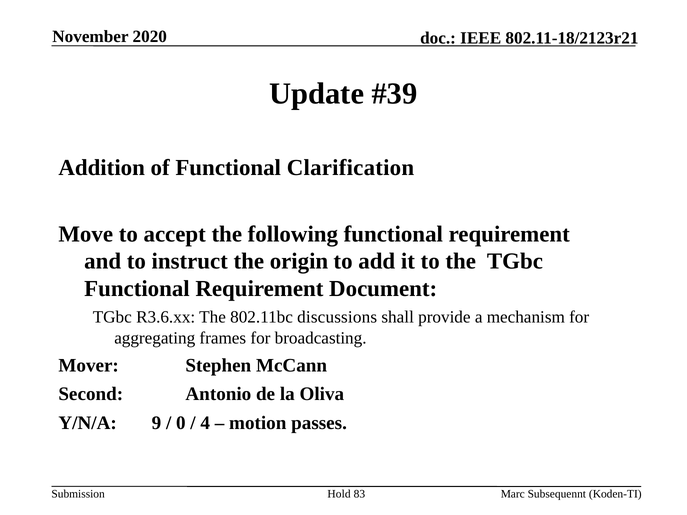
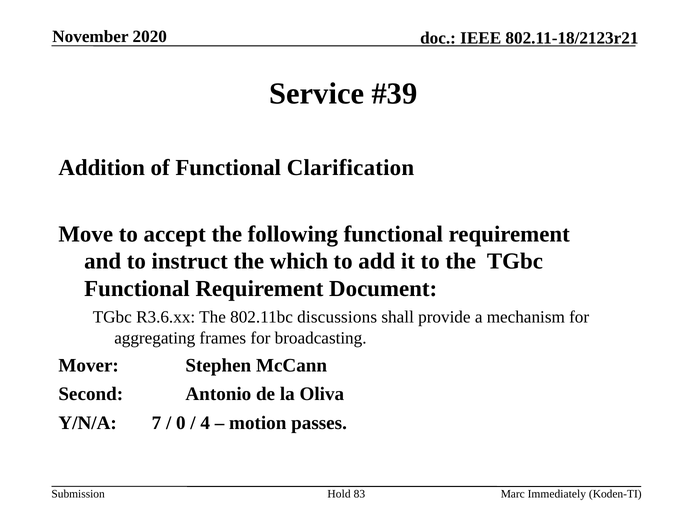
Update: Update -> Service (317, 94)
origin: origin -> which (299, 262)
9: 9 -> 7 (157, 423)
Subsequennt: Subsequennt -> Immediately (557, 494)
